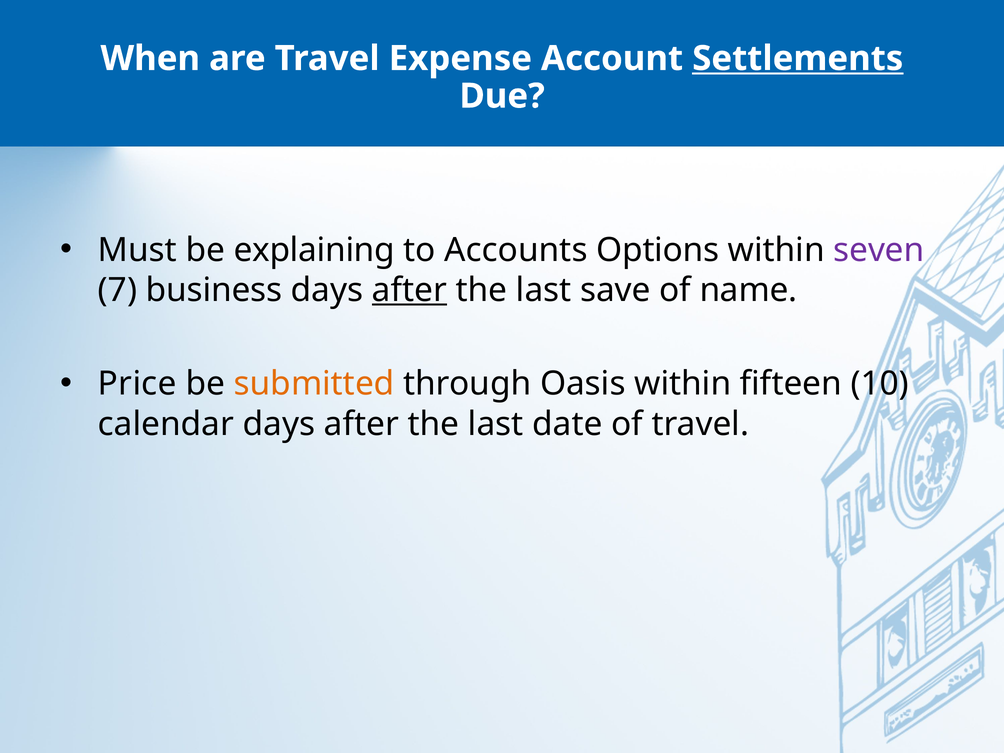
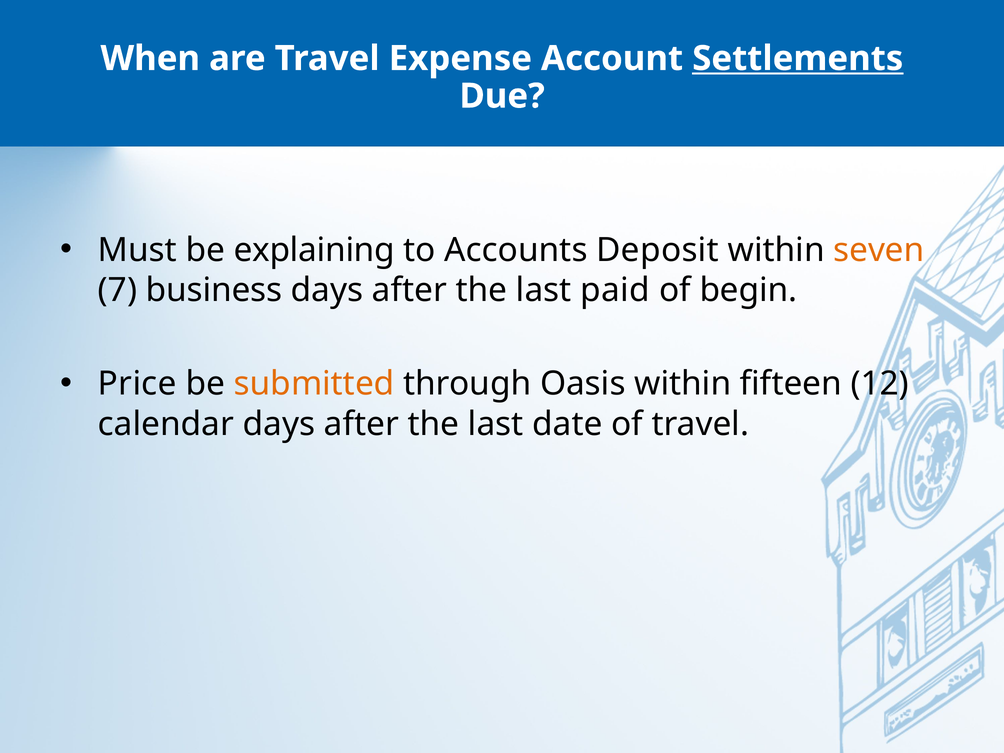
Options: Options -> Deposit (658, 250)
seven colour: purple -> orange (879, 250)
after underline: present -> none (409, 290)
save: save -> paid (615, 290)
name: name -> begin (748, 290)
10: 10 -> 12 (880, 384)
